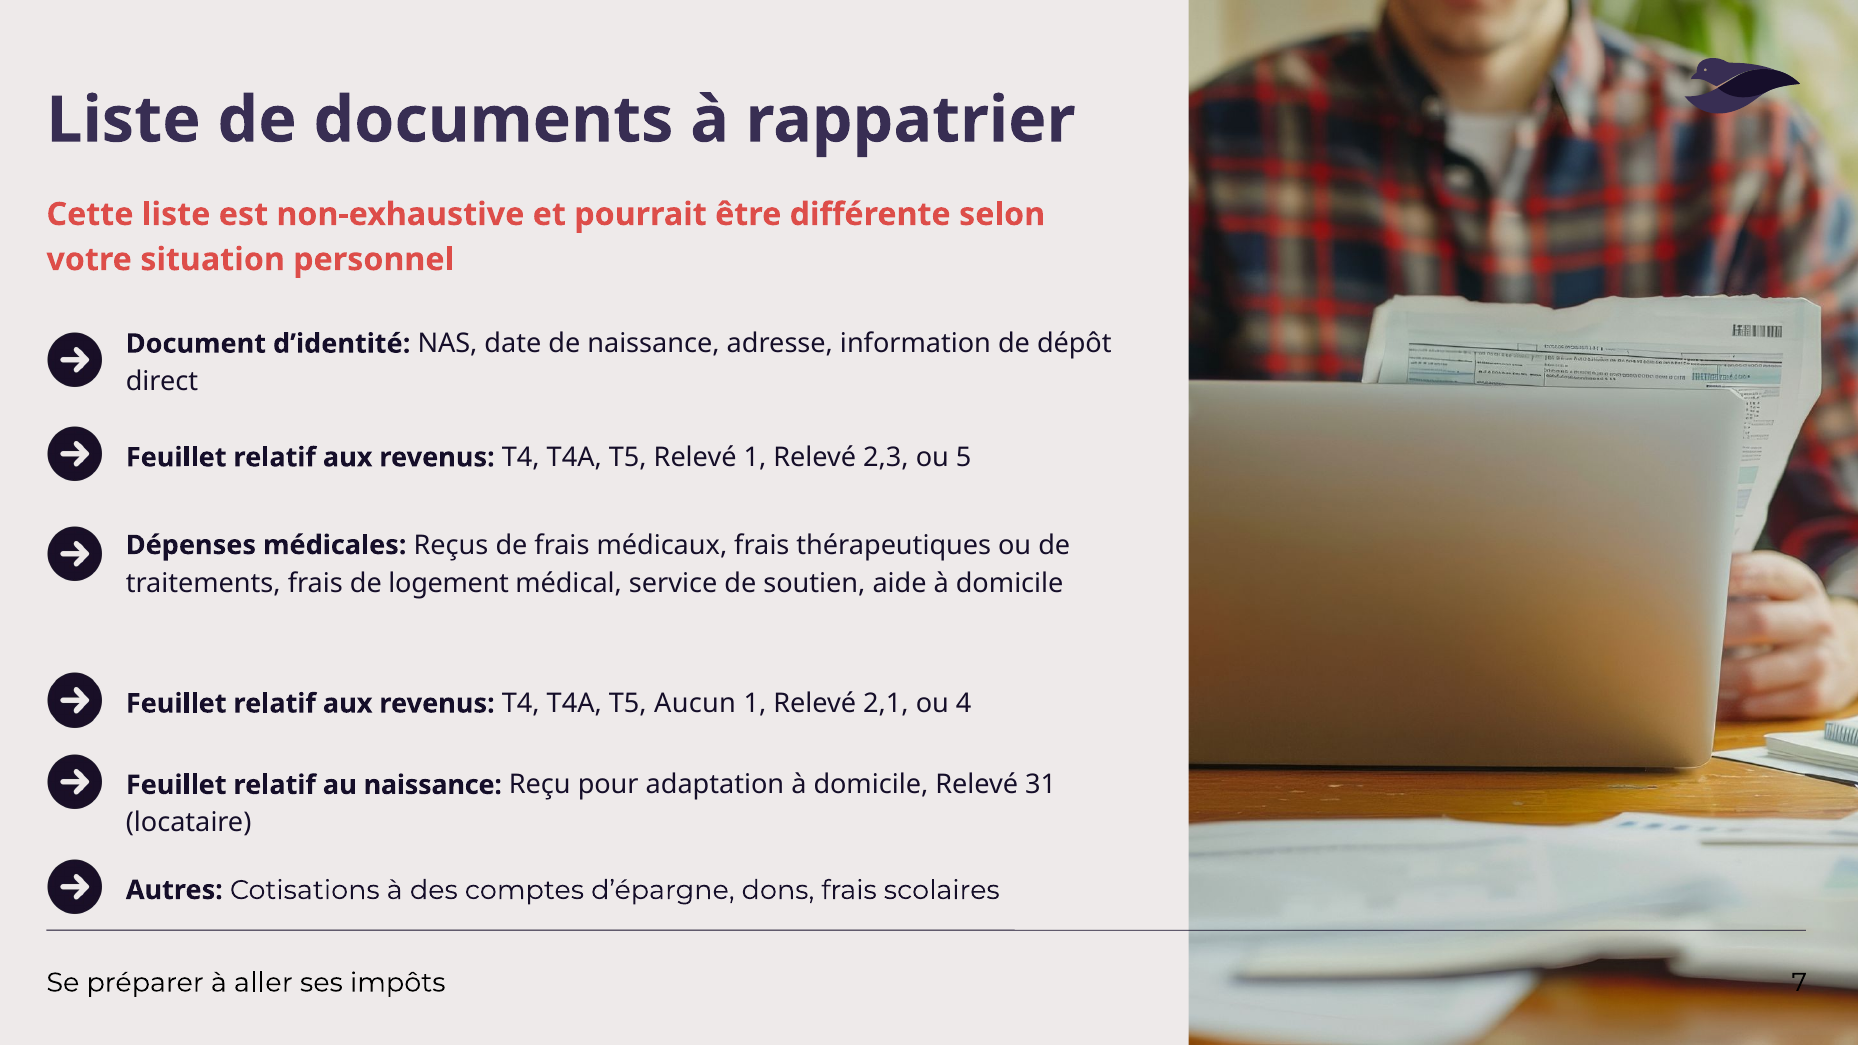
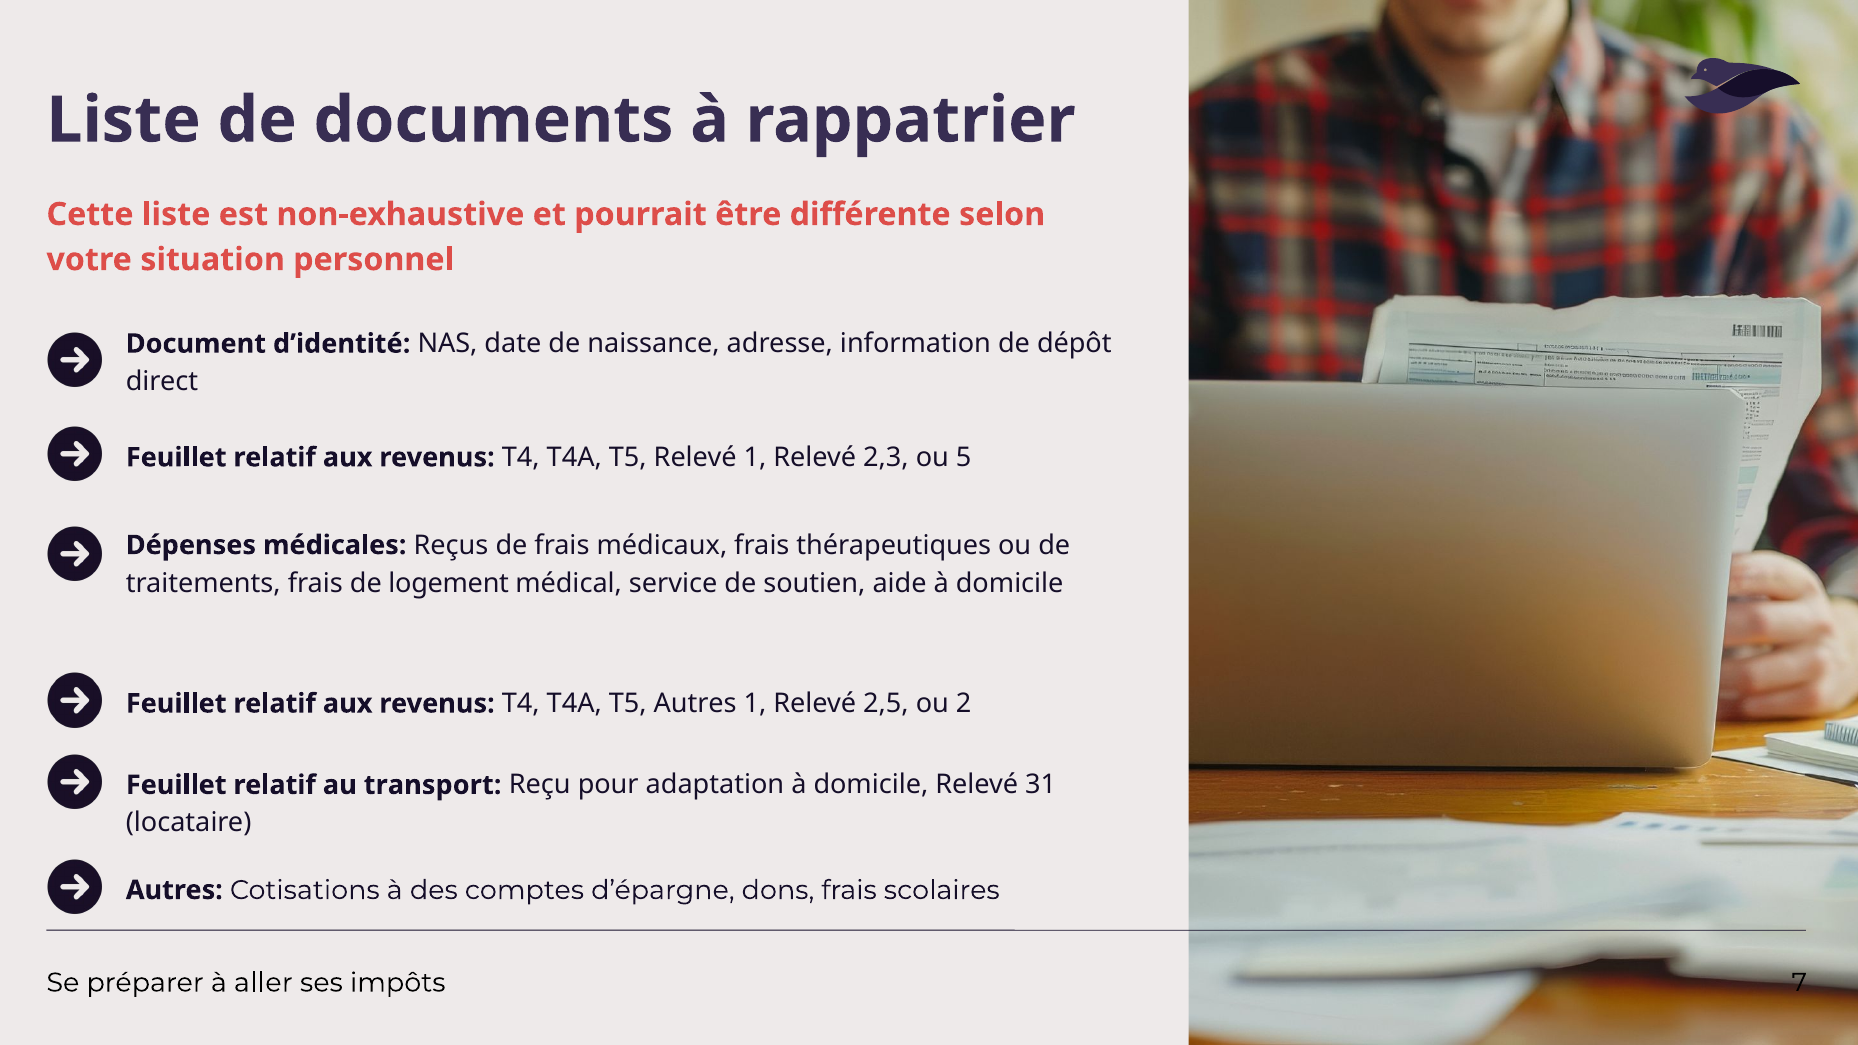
T5 Aucun: Aucun -> Autres (695, 704)
2,1: 2,1 -> 2,5 (886, 704)
4: 4 -> 2 (964, 704)
au naissance: naissance -> transport (433, 785)
